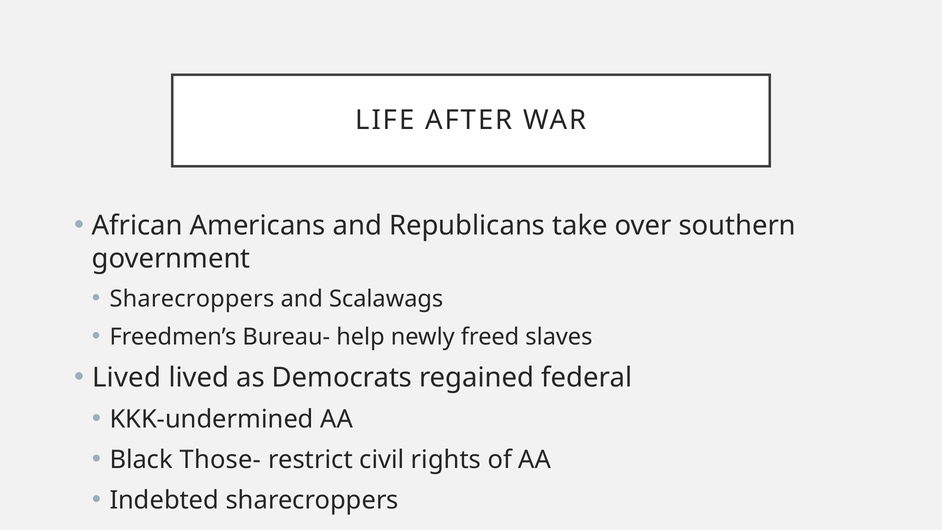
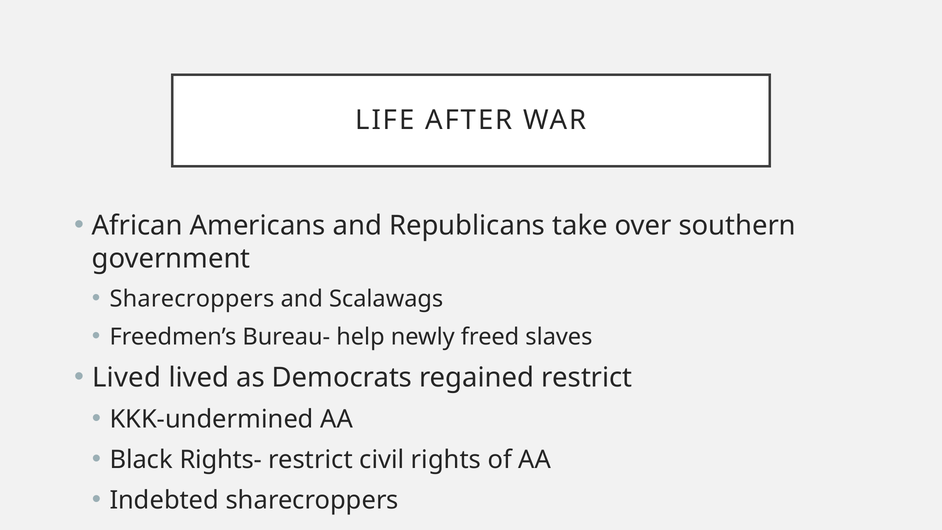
regained federal: federal -> restrict (587, 377)
Those-: Those- -> Rights- (221, 460)
